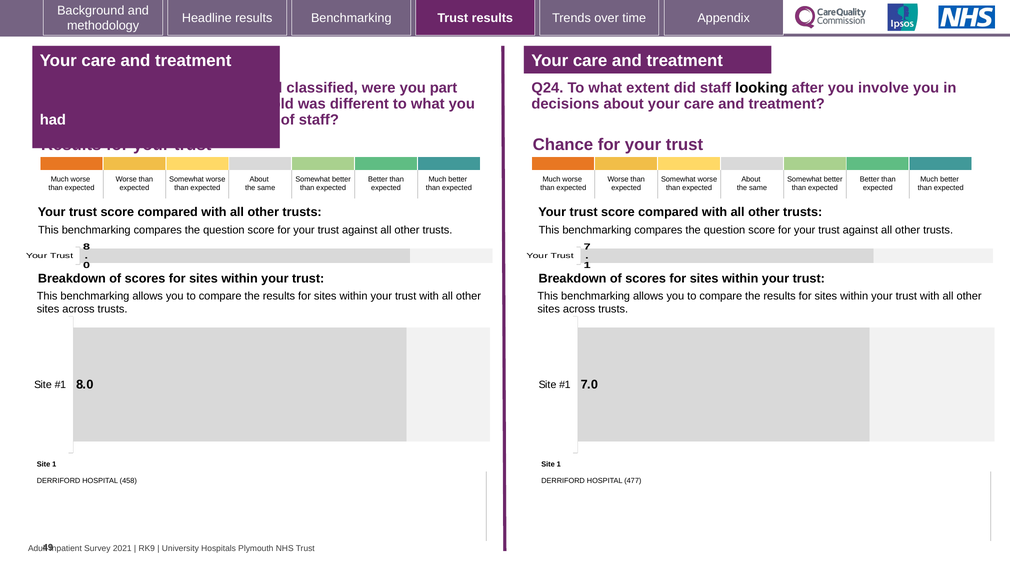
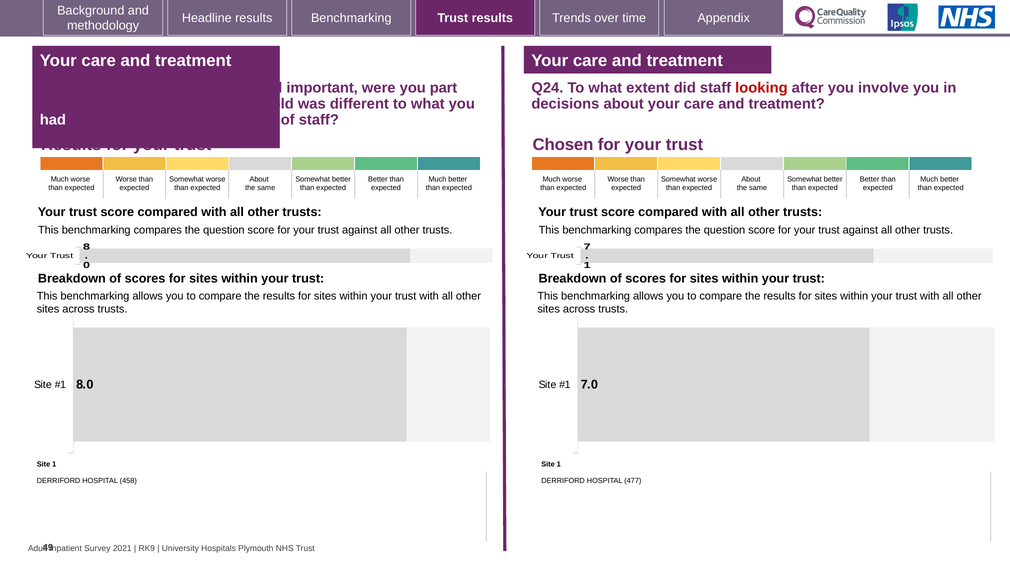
classified: classified -> important (322, 88)
looking colour: black -> red (761, 88)
Chance: Chance -> Chosen (563, 145)
